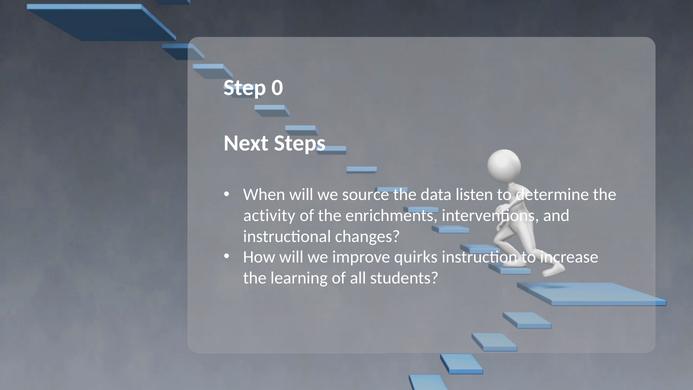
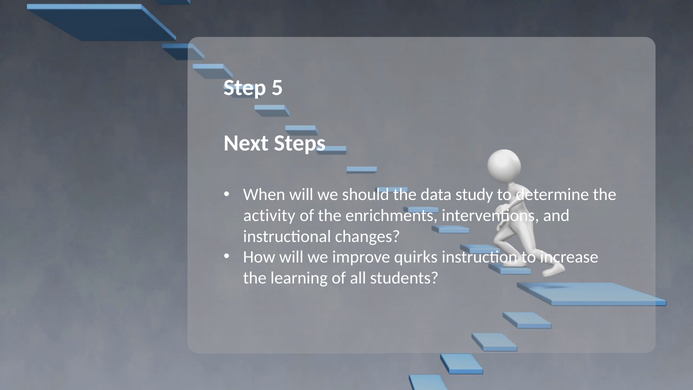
0: 0 -> 5 (277, 88)
source: source -> should (366, 195)
listen: listen -> study (474, 195)
